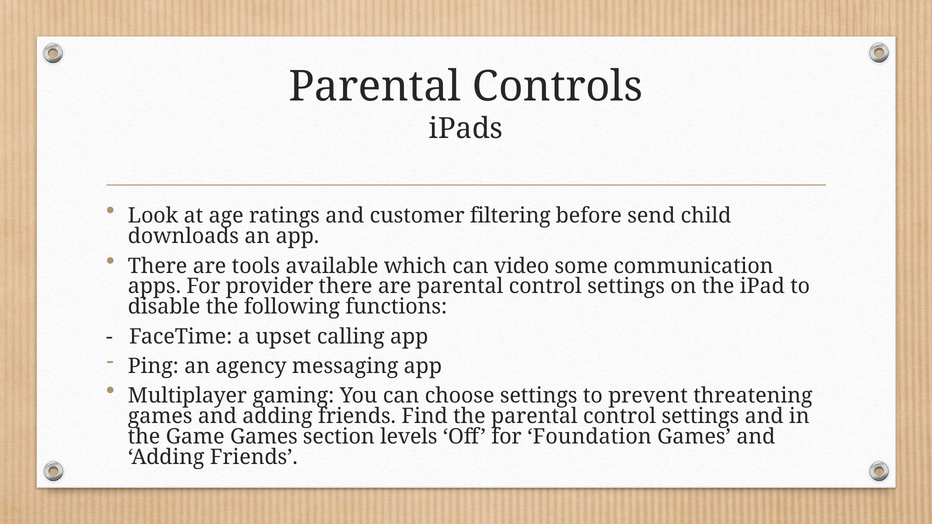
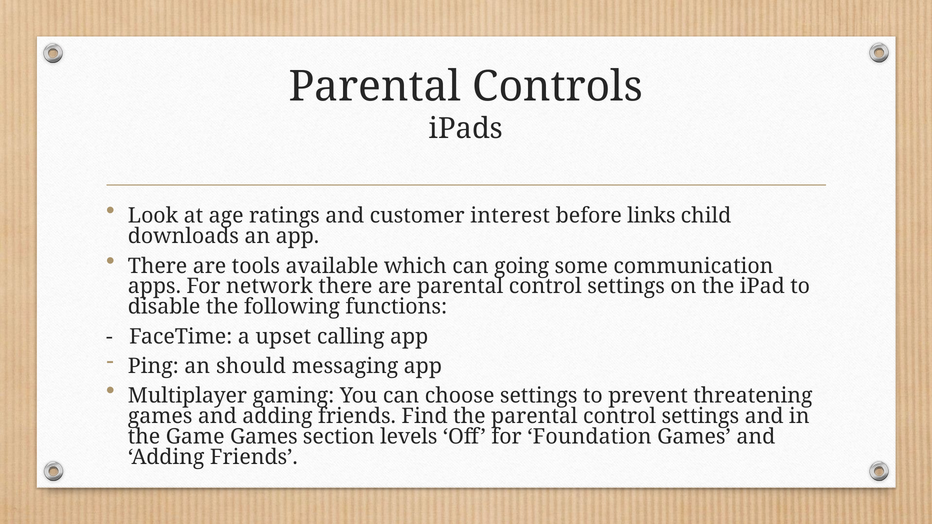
filtering: filtering -> interest (510, 216)
send: send -> links (651, 216)
video: video -> going (522, 266)
provider: provider -> network (269, 287)
agency: agency -> should (251, 366)
